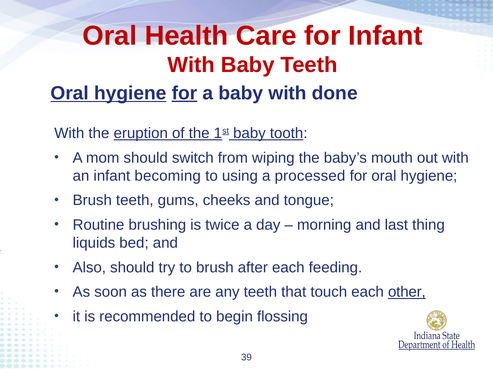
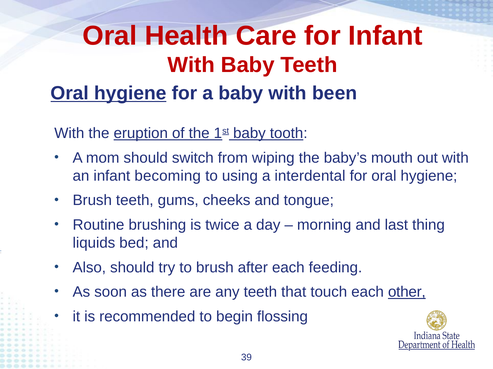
for underline: present -> none (184, 93)
done: done -> been (335, 93)
processed: processed -> interdental (310, 176)
